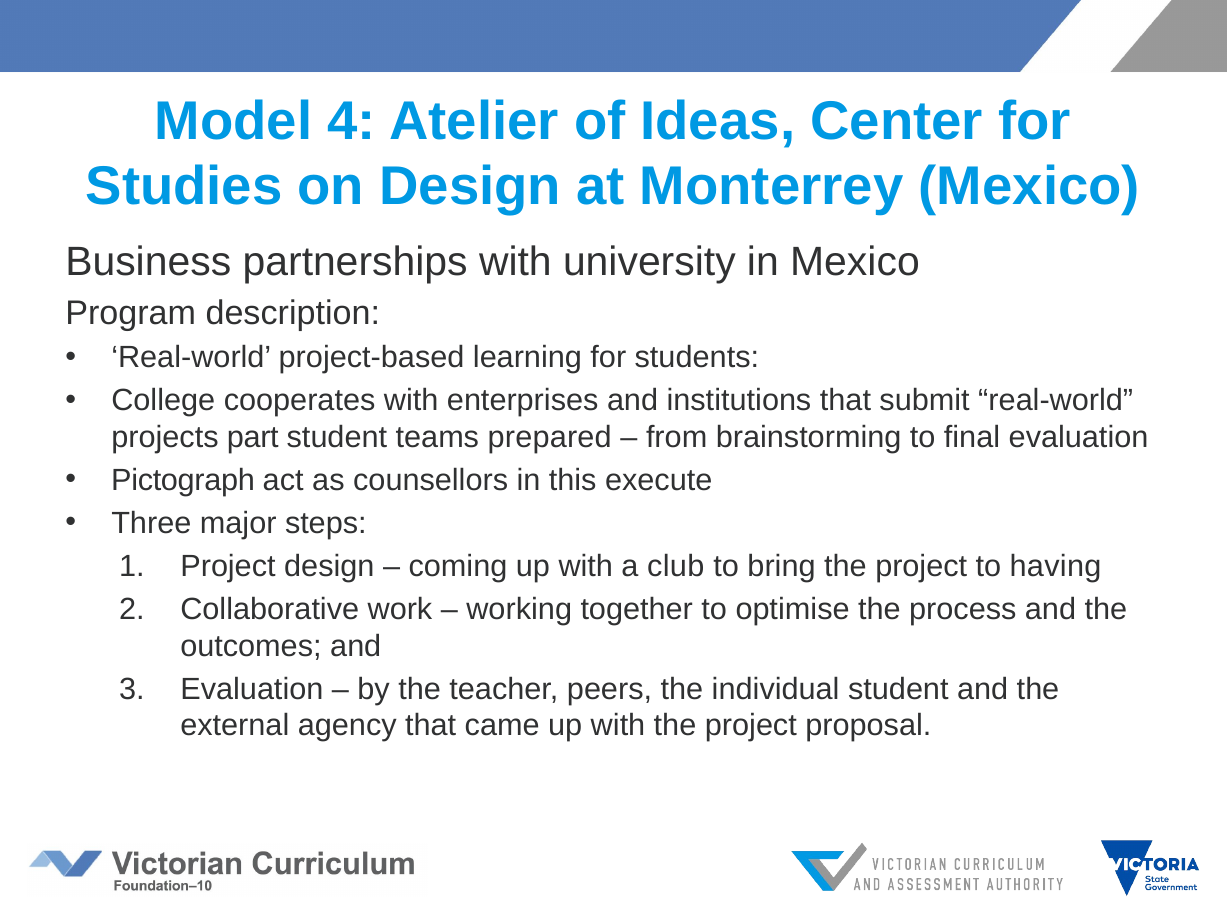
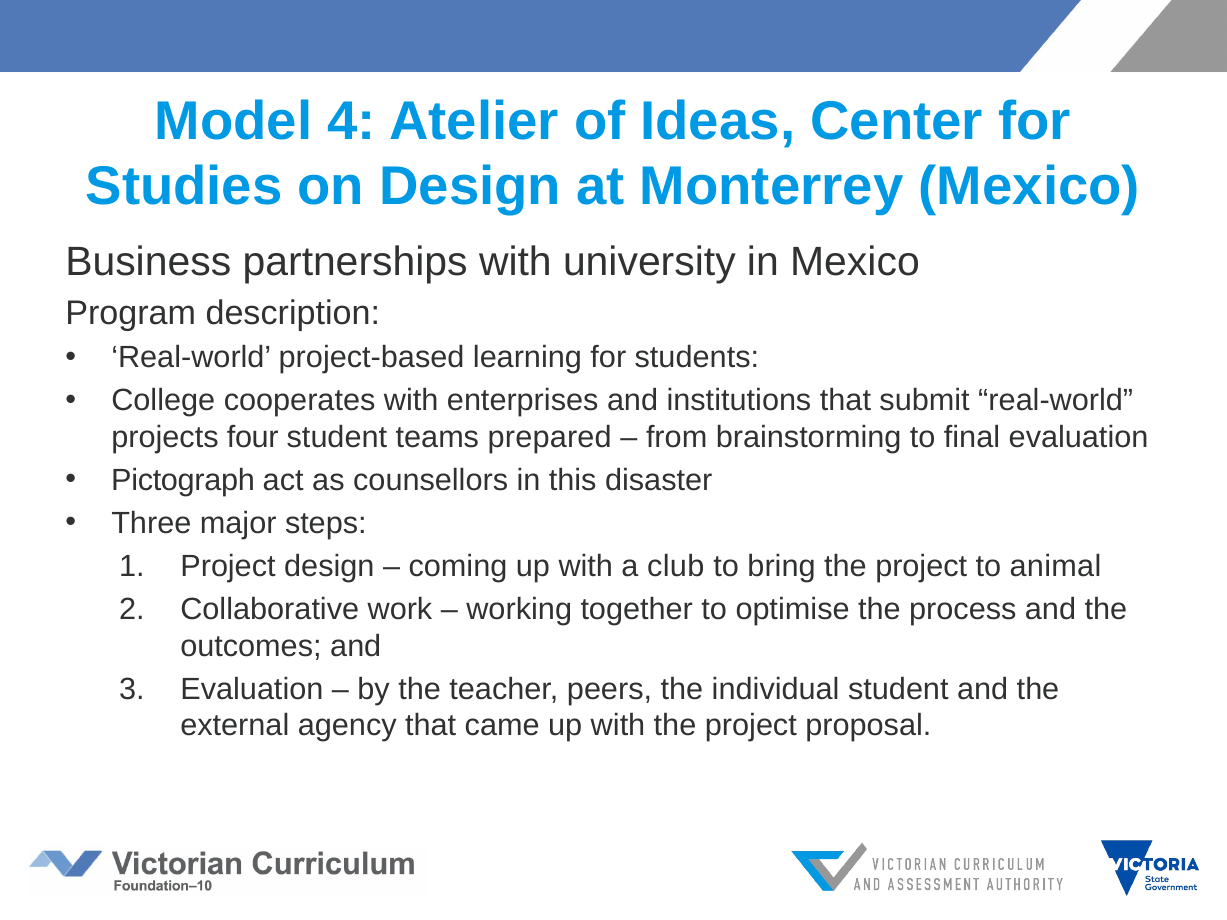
part: part -> four (253, 438)
execute: execute -> disaster (659, 481)
having: having -> animal (1056, 566)
